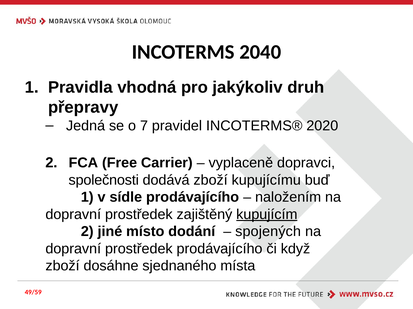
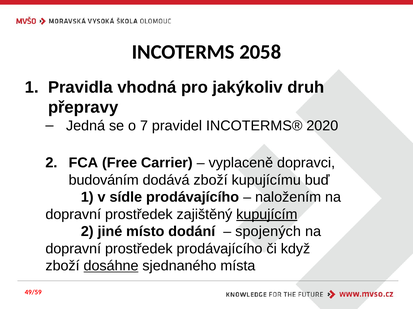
2040: 2040 -> 2058 (260, 52)
společnosti: společnosti -> budováním (104, 180)
dosáhne underline: none -> present (111, 266)
